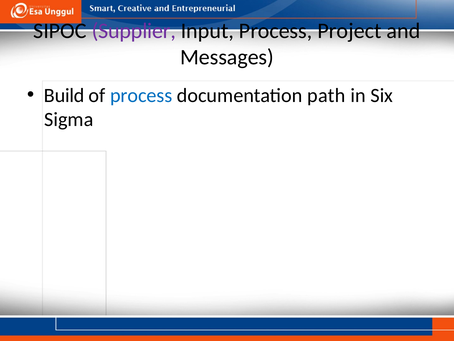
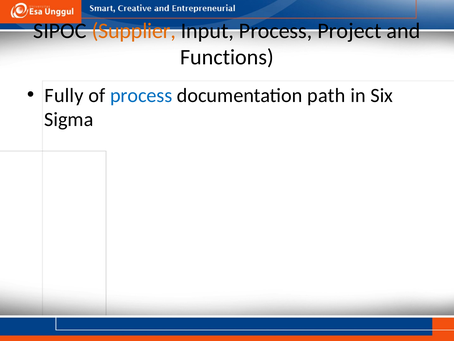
Supplier colour: purple -> orange (134, 31)
Messages: Messages -> Functions (227, 57)
Build: Build -> Fully (64, 95)
